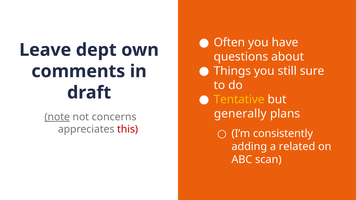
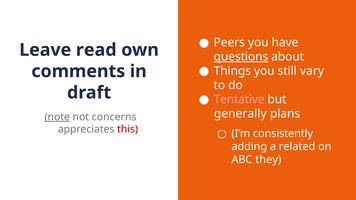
Often: Often -> Peers (229, 43)
dept: dept -> read (96, 50)
questions underline: none -> present (241, 57)
sure: sure -> vary (312, 71)
Tentative colour: yellow -> pink (239, 100)
scan: scan -> they (268, 160)
